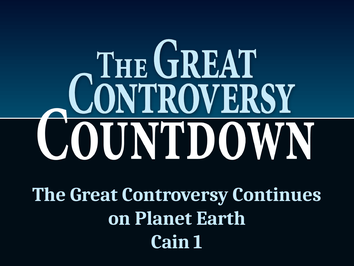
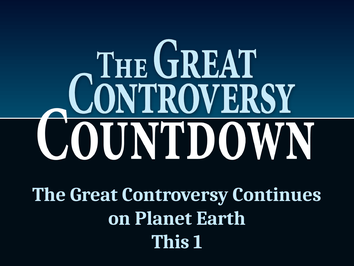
Cain: Cain -> This (170, 242)
